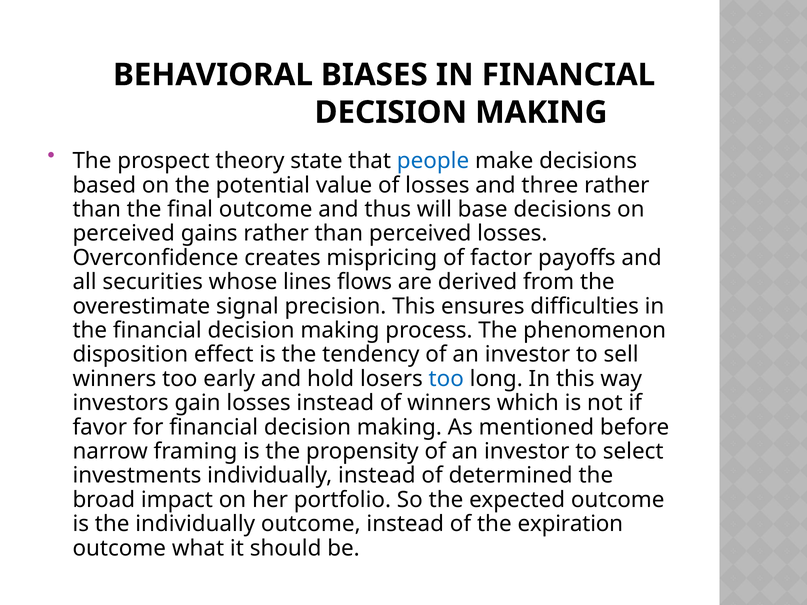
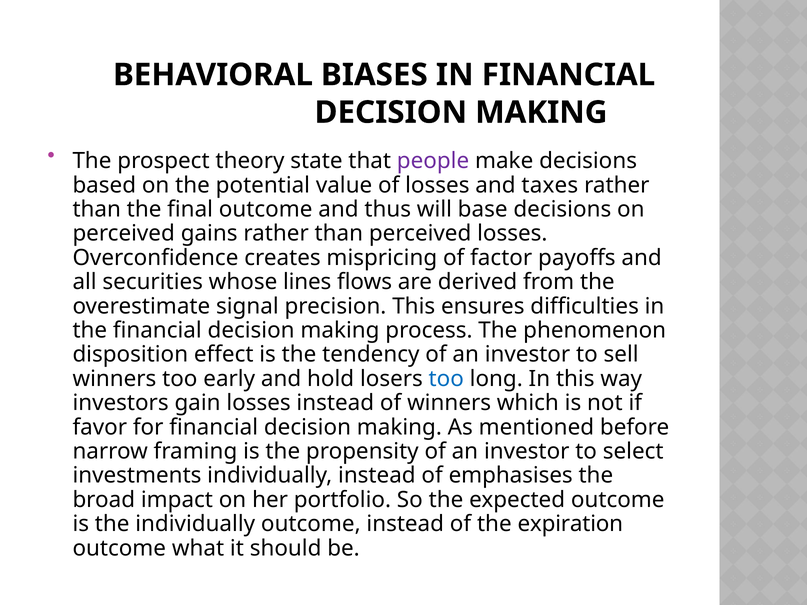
people colour: blue -> purple (433, 161)
three: three -> taxes (550, 185)
determined: determined -> emphasises (511, 476)
